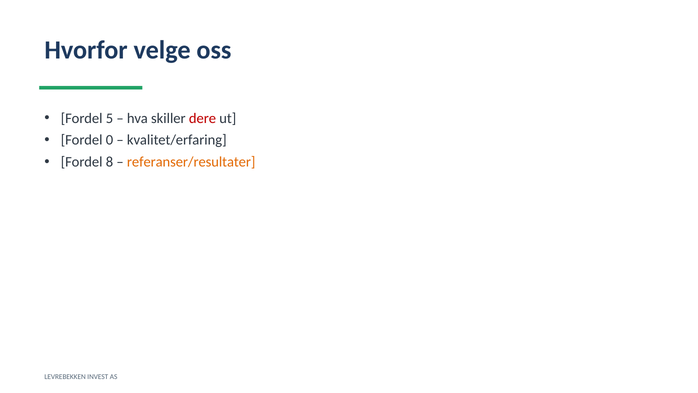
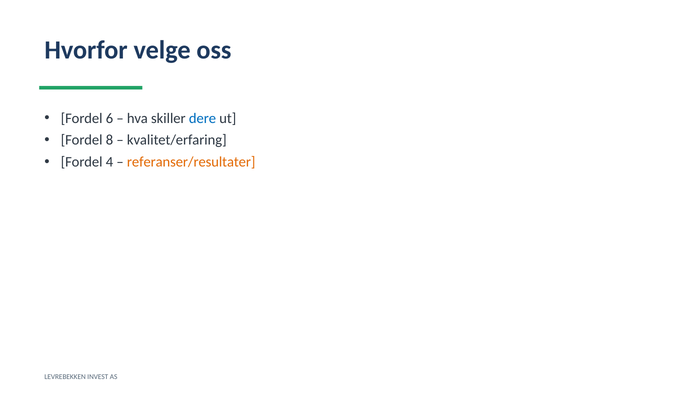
5: 5 -> 6 (109, 118)
dere colour: red -> blue (202, 118)
0: 0 -> 8 (109, 140)
8: 8 -> 4 (109, 162)
